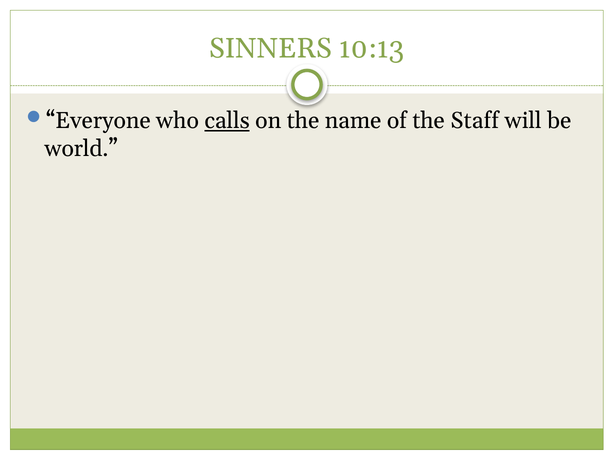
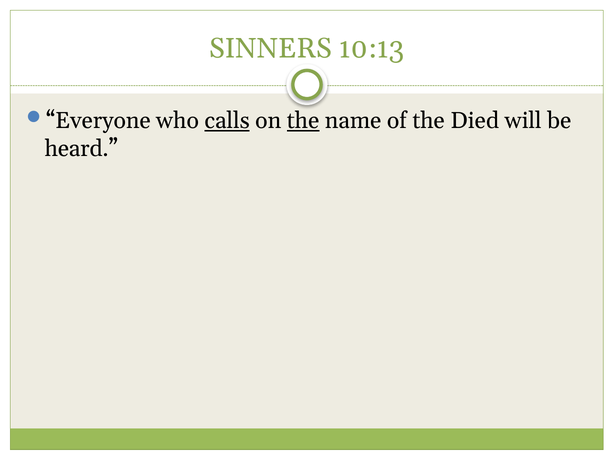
the underline: none -> present (303, 121)
Staff: Staff -> Died (475, 121)
world: world -> heard (81, 149)
